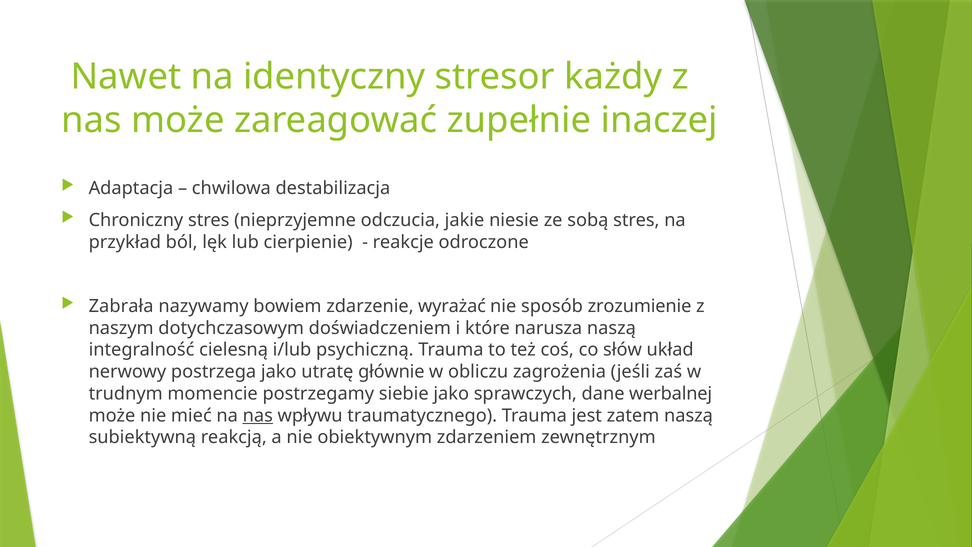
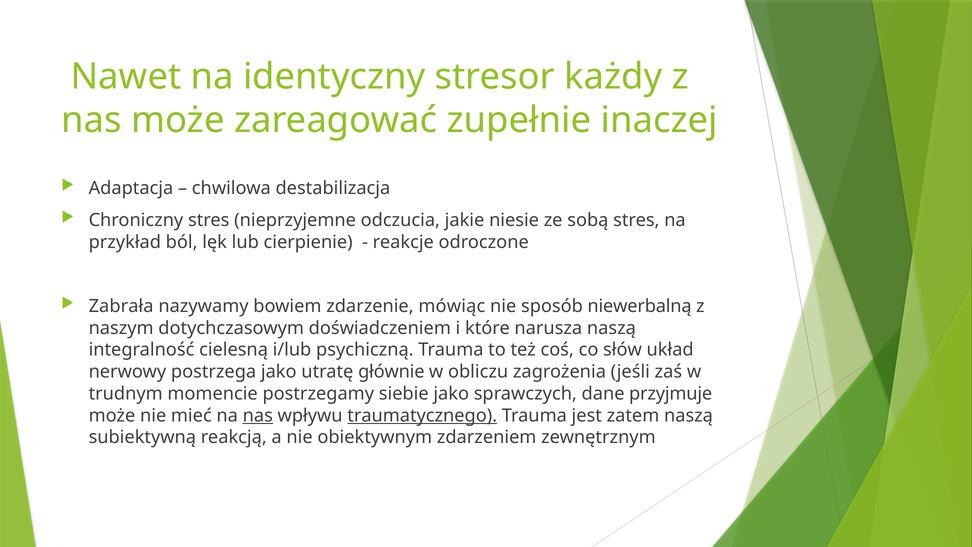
wyrażać: wyrażać -> mówiąc (452, 306)
zrozumienie: zrozumienie -> niewerbalną (640, 306)
werbalnej: werbalnej -> przyjmuje (671, 393)
traumatycznego underline: none -> present (422, 415)
